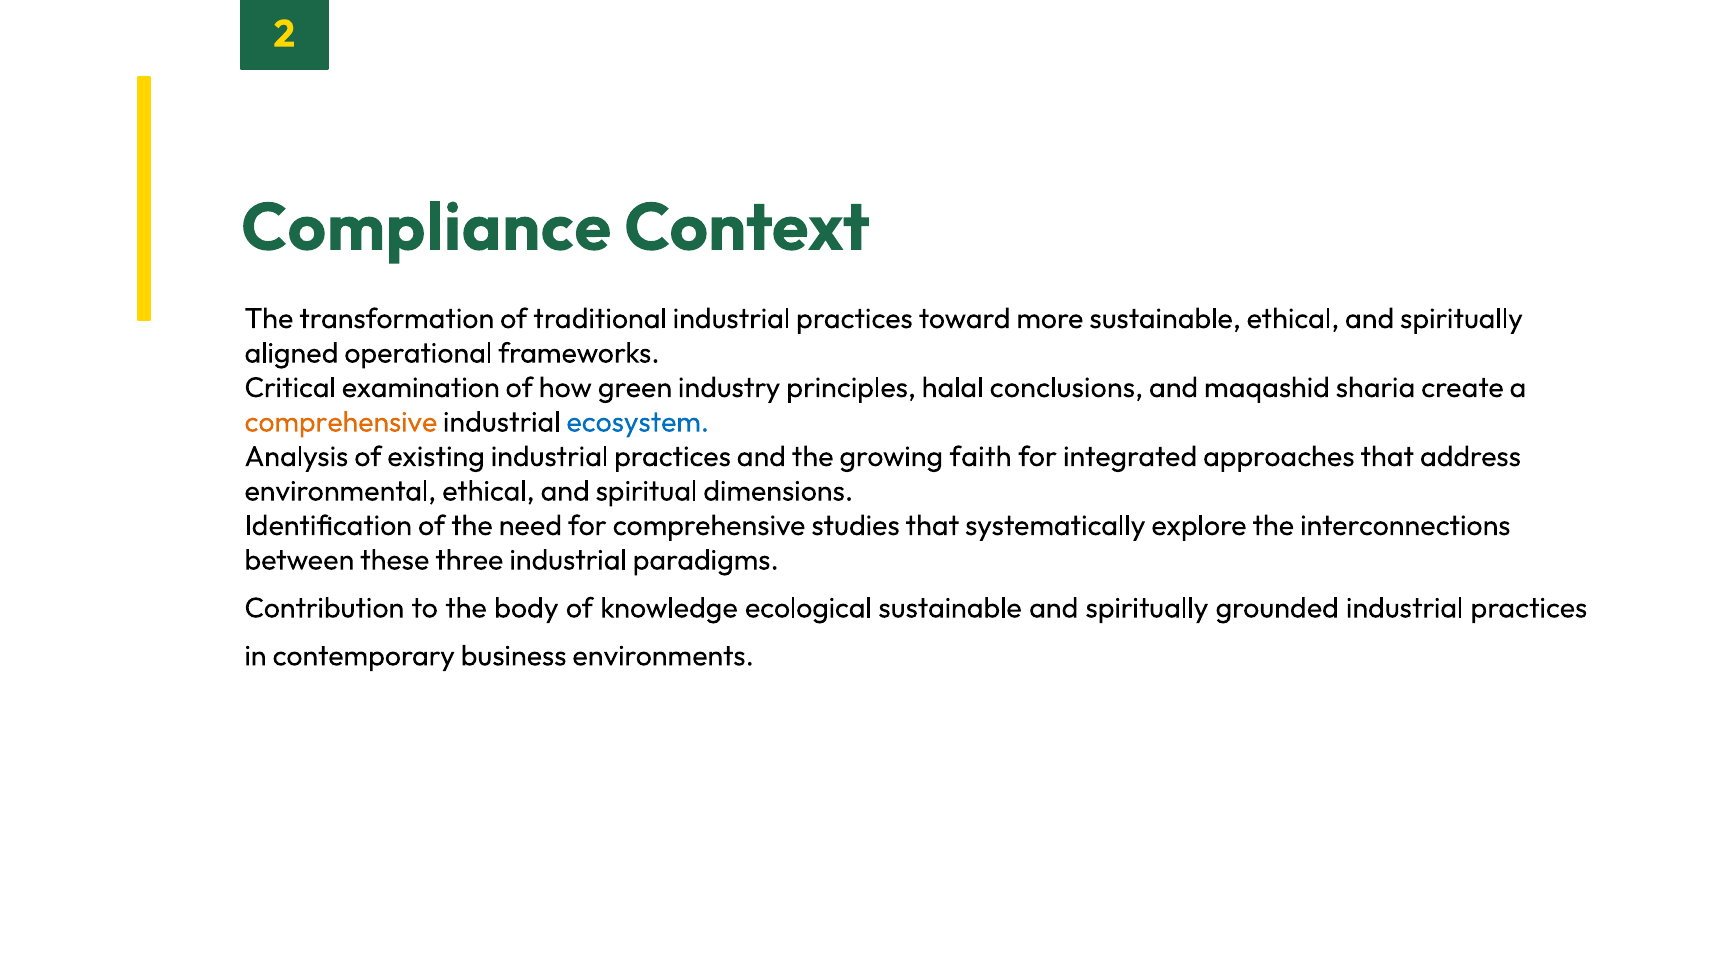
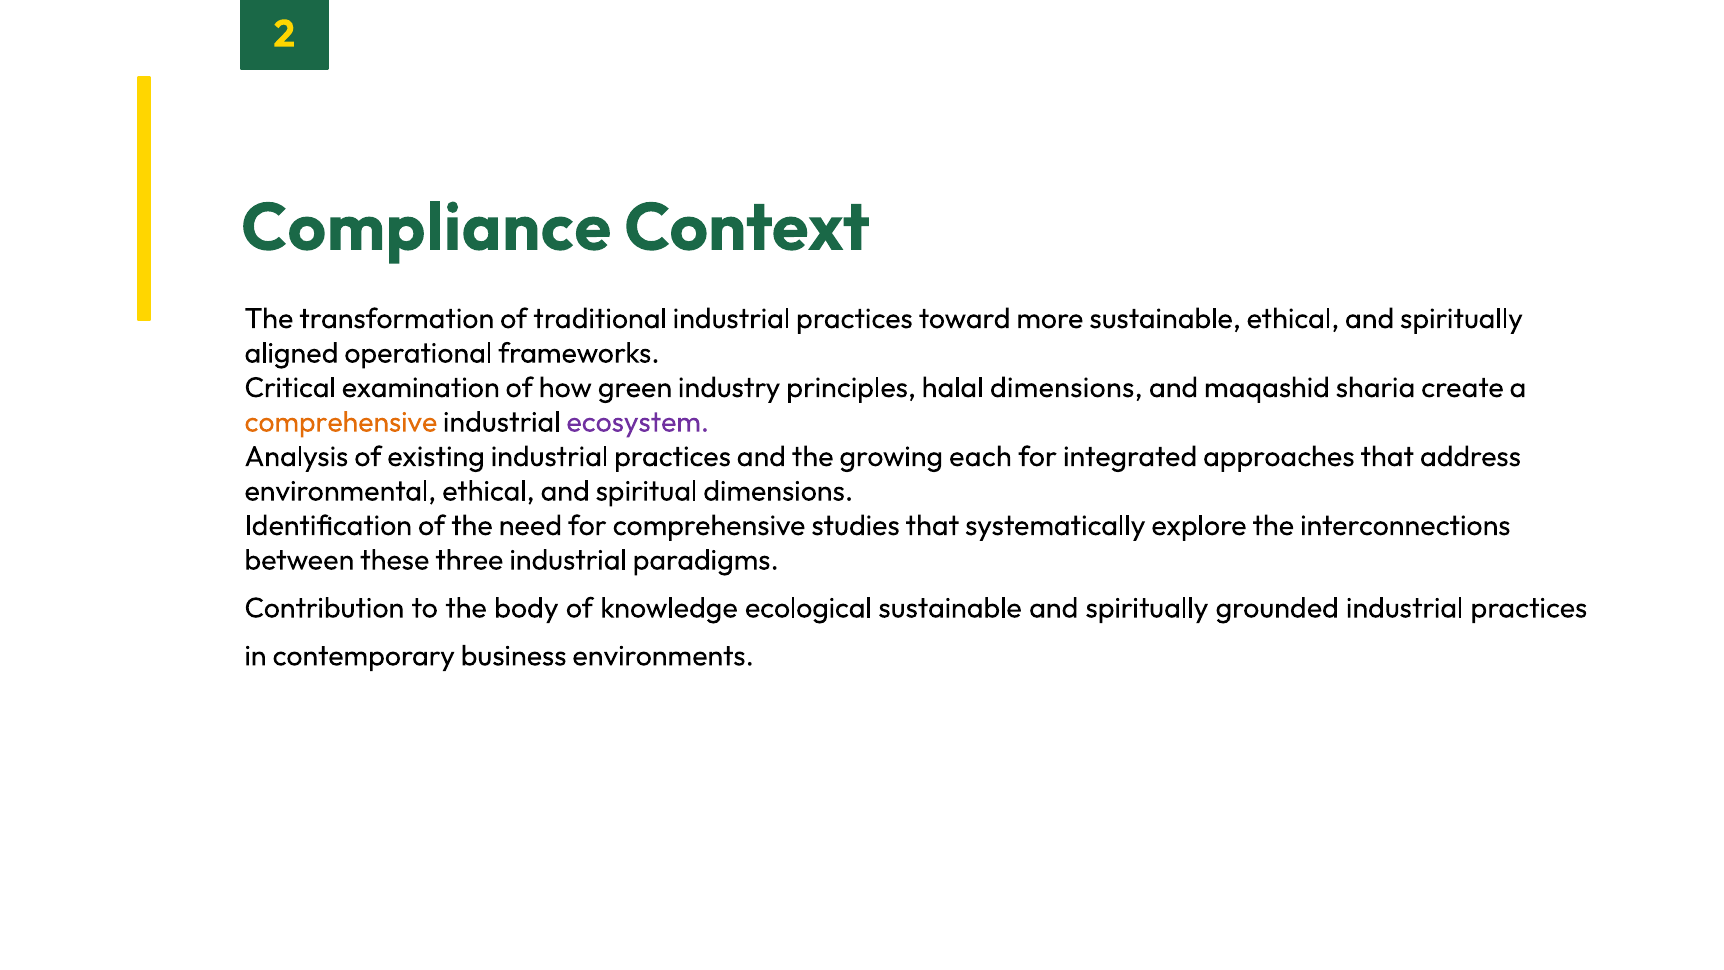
halal conclusions: conclusions -> dimensions (1066, 388)
ecosystem colour: blue -> purple (638, 422)
faith: faith -> each (980, 457)
